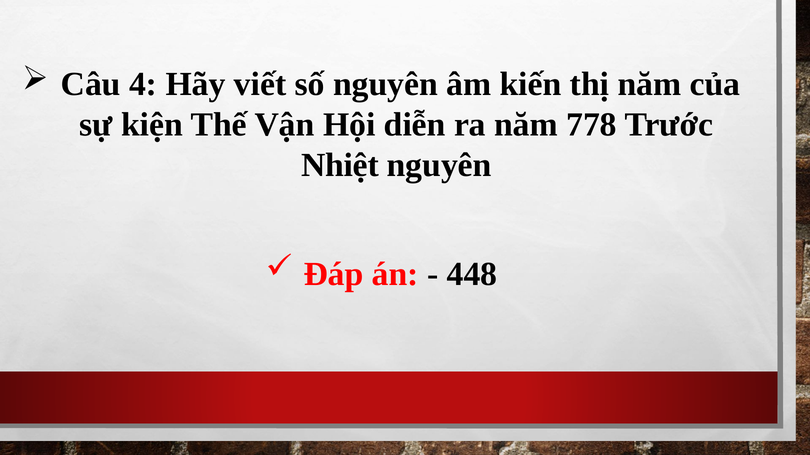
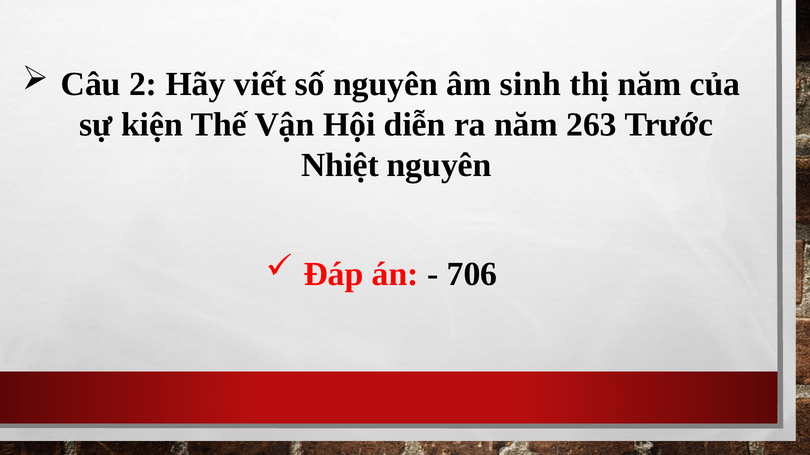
4: 4 -> 2 (143, 84)
kiến: kiến -> sinh (530, 84)
778: 778 -> 263 (592, 125)
448: 448 -> 706 (472, 275)
